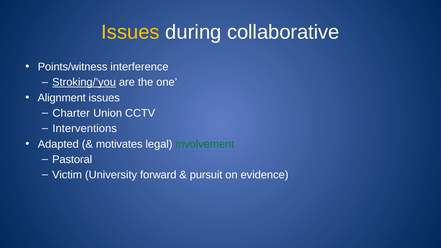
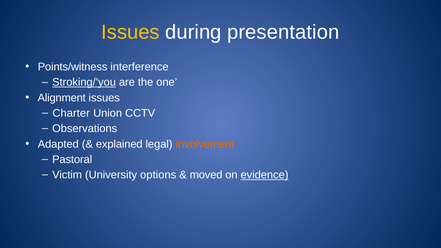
collaborative: collaborative -> presentation (283, 32)
Interventions: Interventions -> Observations (85, 129)
motivates: motivates -> explained (119, 144)
involvement colour: green -> orange (205, 144)
forward: forward -> options (158, 175)
pursuit: pursuit -> moved (206, 175)
evidence underline: none -> present (265, 175)
